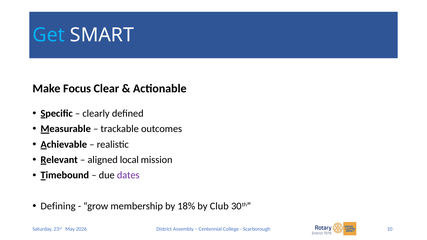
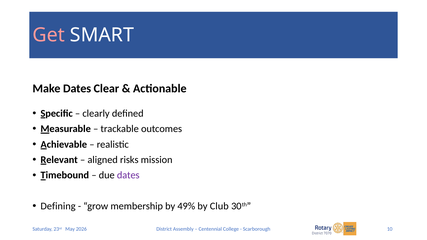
Get colour: light blue -> pink (49, 35)
Make Focus: Focus -> Dates (77, 89)
local: local -> risks (129, 160)
18%: 18% -> 49% (186, 206)
